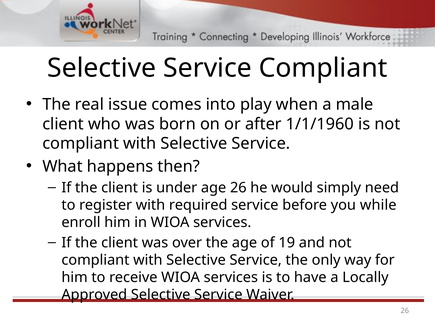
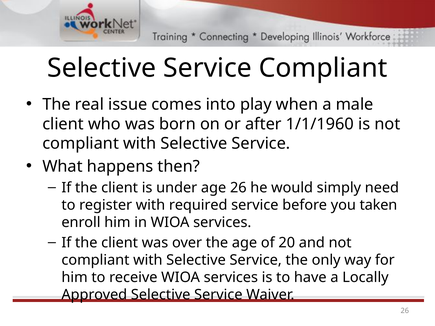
while: while -> taken (378, 205)
19: 19 -> 20 (287, 243)
